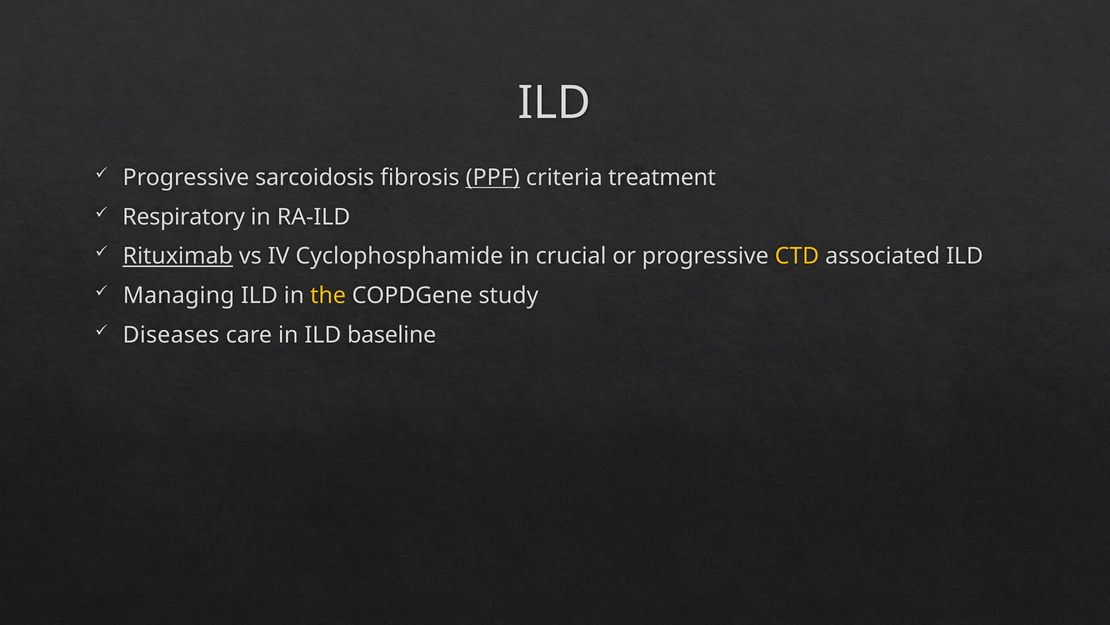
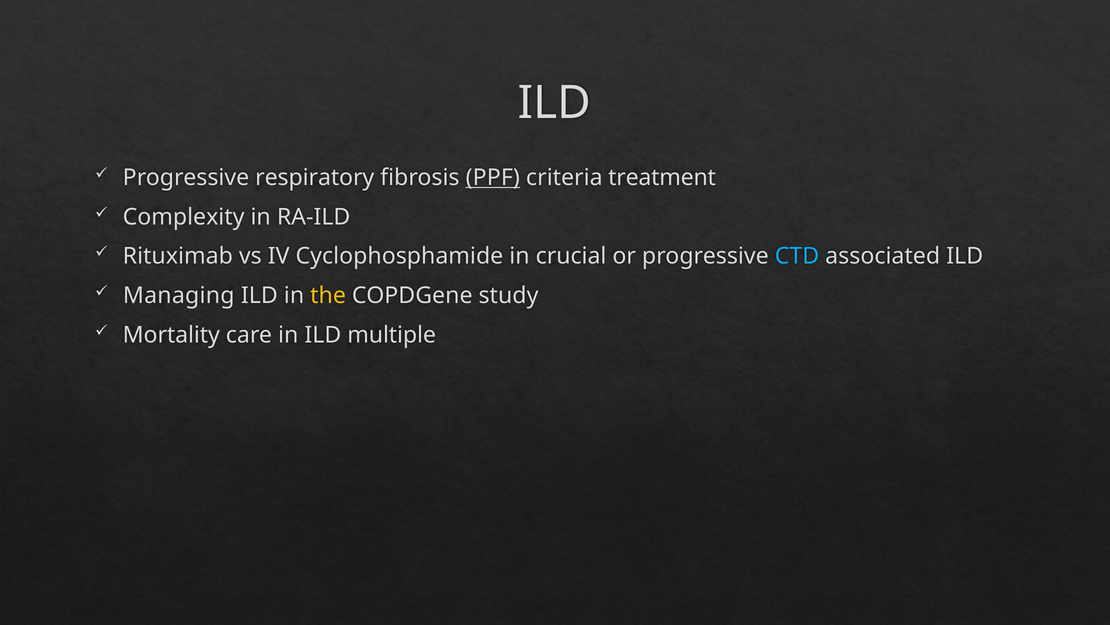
sarcoidosis: sarcoidosis -> respiratory (315, 177)
Respiratory: Respiratory -> Complexity (184, 217)
Rituximab underline: present -> none (178, 256)
CTD colour: yellow -> light blue (797, 256)
Diseases: Diseases -> Mortality (171, 335)
baseline: baseline -> multiple (392, 335)
